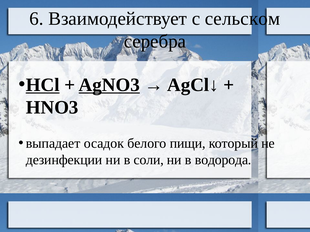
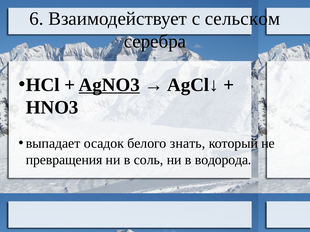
HCl underline: present -> none (43, 85)
пищи: пищи -> знать (188, 144)
дезинфекции: дезинфекции -> превращения (64, 160)
соли: соли -> соль (149, 160)
